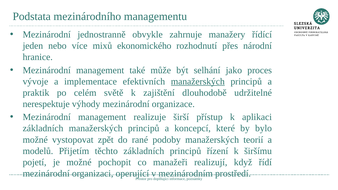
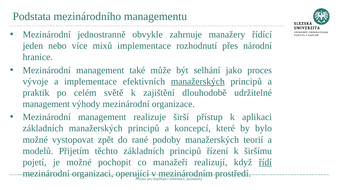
mixů ekonomického: ekonomického -> implementace (144, 46)
nerespektuje: nerespektuje -> management (46, 104)
řídí underline: none -> present (265, 162)
